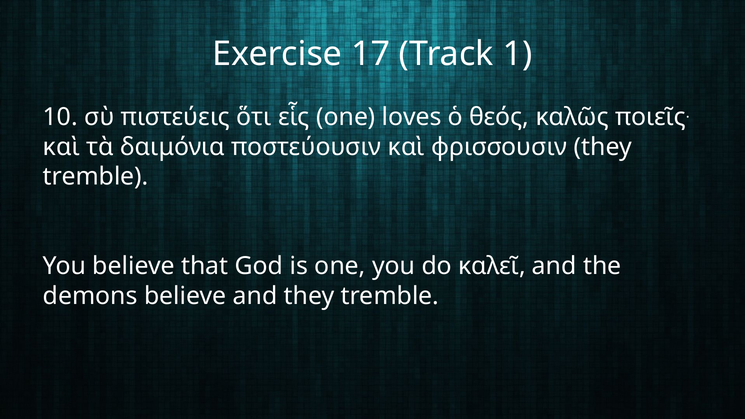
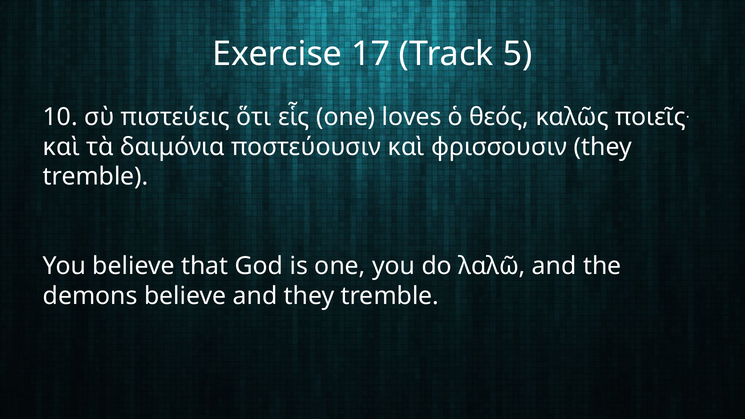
1: 1 -> 5 (517, 54)
καλεῖ: καλεῖ -> λαλῶ (492, 266)
